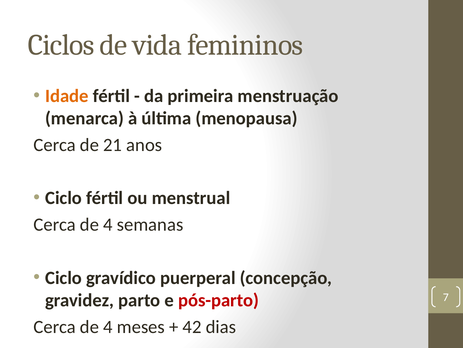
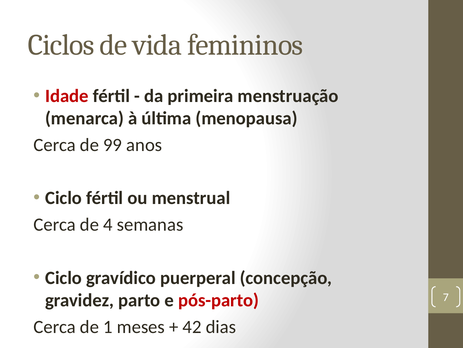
Idade colour: orange -> red (67, 96)
21: 21 -> 99 (113, 145)
4: 4 -> 1 (108, 326)
